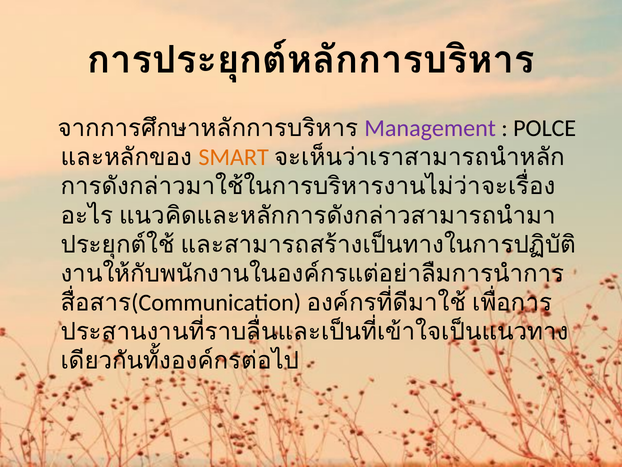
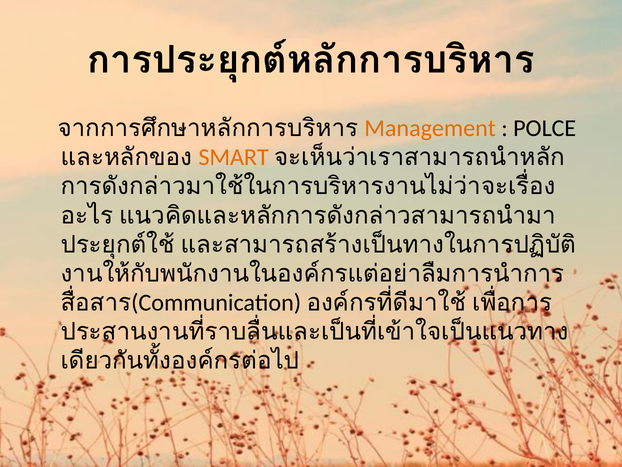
Management colour: purple -> orange (430, 128)
